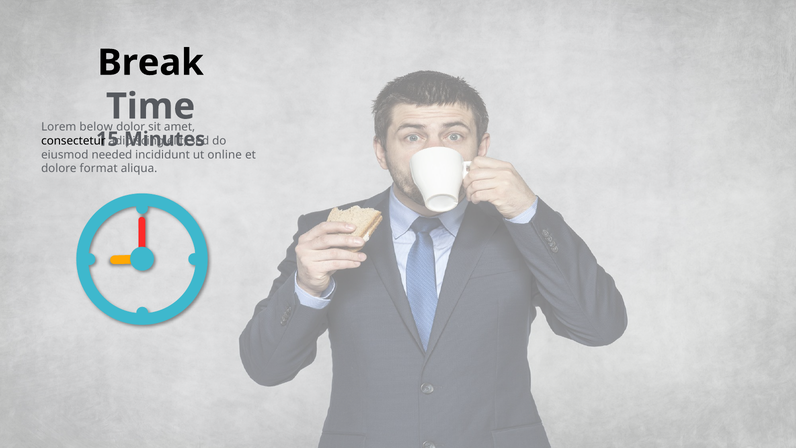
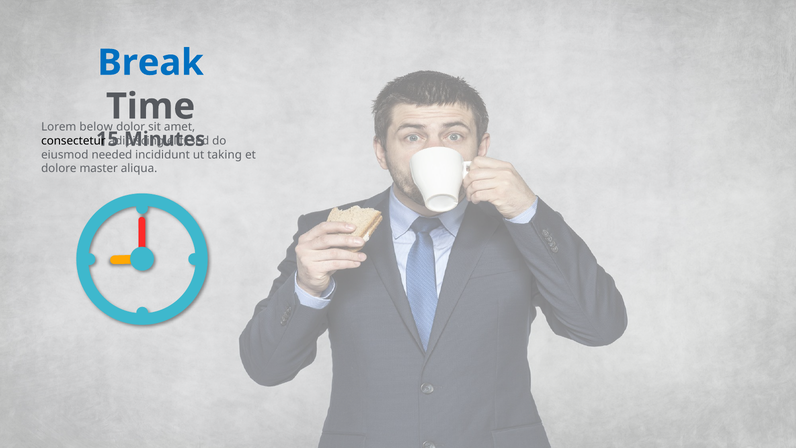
Break colour: black -> blue (151, 63)
online: online -> taking (225, 155)
format: format -> master (99, 169)
